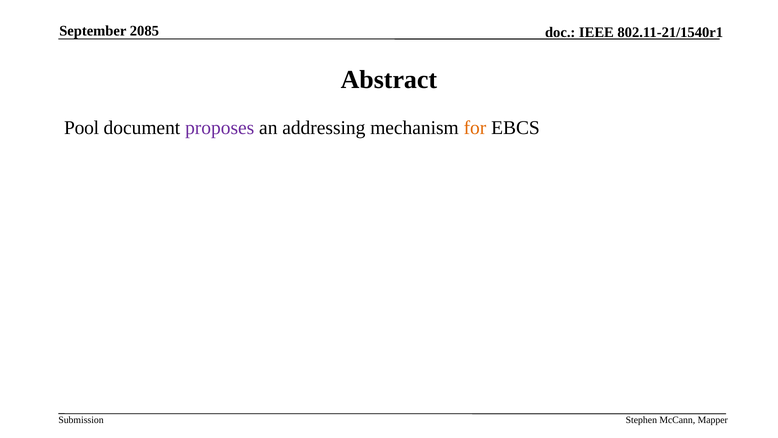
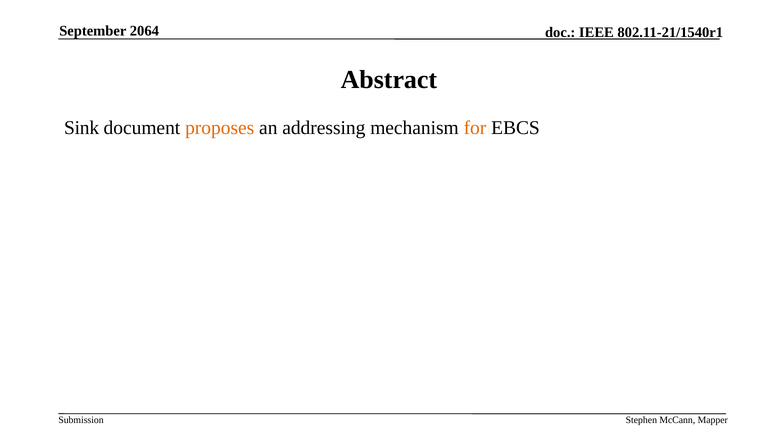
2085: 2085 -> 2064 (144, 31)
Pool: Pool -> Sink (82, 128)
proposes colour: purple -> orange (220, 128)
